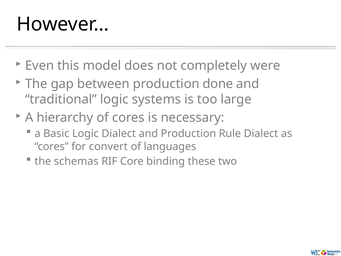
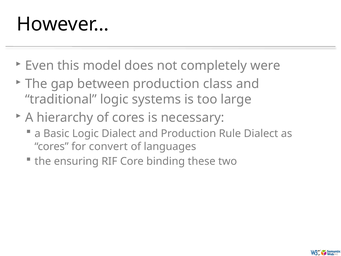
done: done -> class (218, 84)
schemas: schemas -> ensuring (76, 161)
